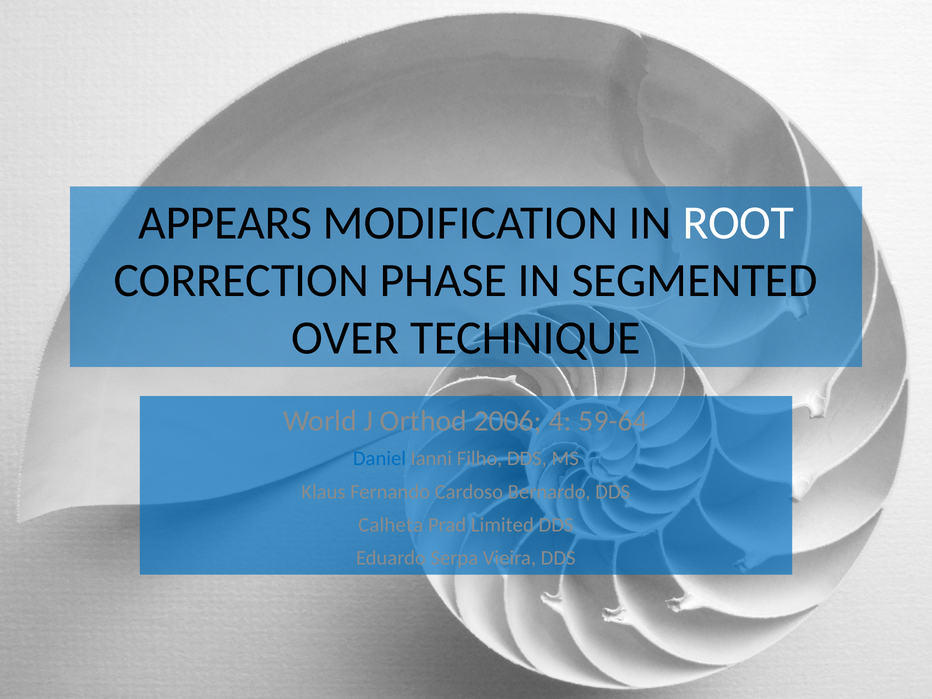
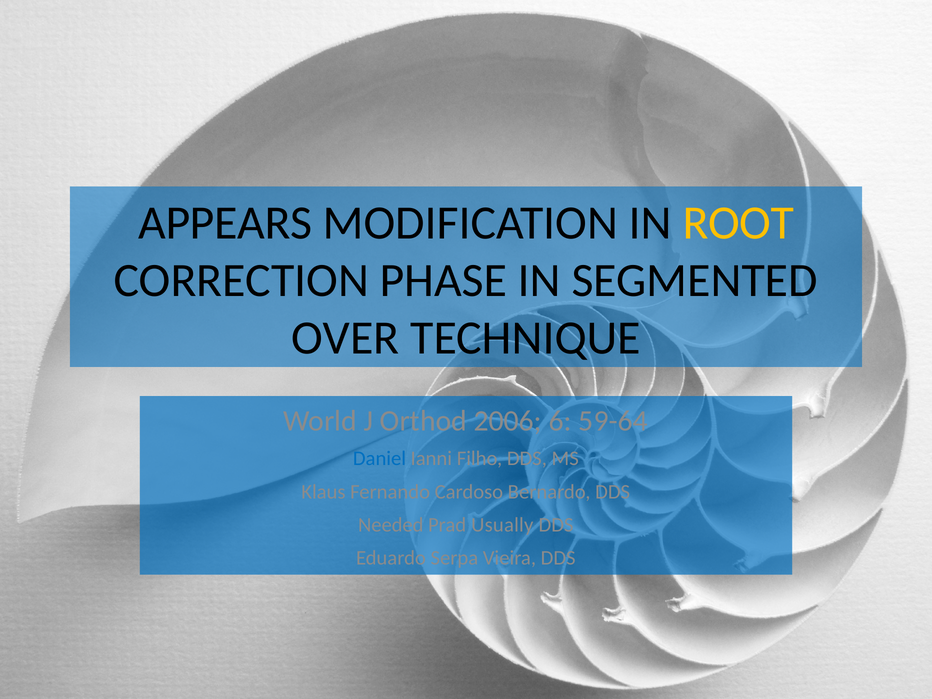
ROOT colour: white -> yellow (738, 223)
4: 4 -> 6 (560, 421)
Calheta: Calheta -> Needed (391, 525)
Limited: Limited -> Usually (502, 525)
